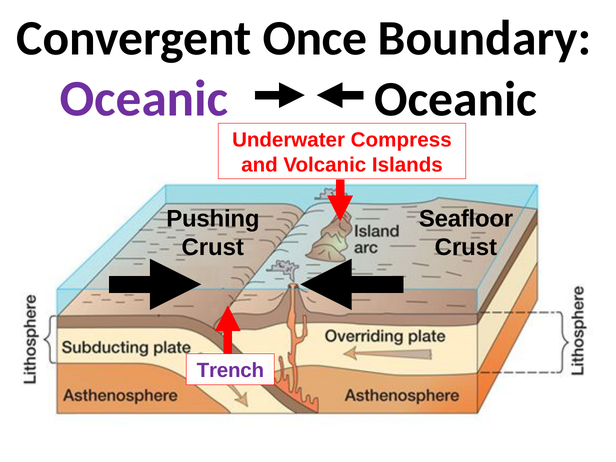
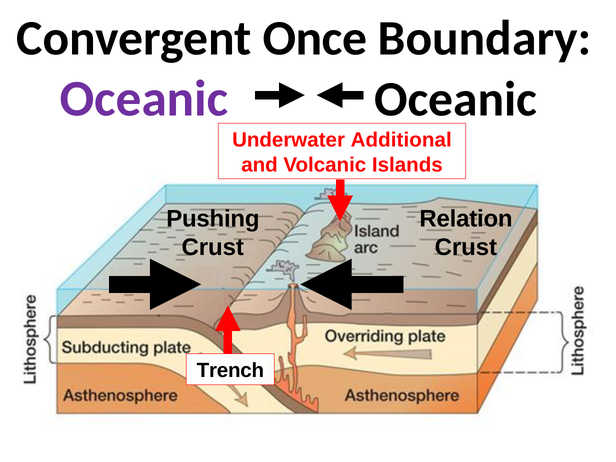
Compress: Compress -> Additional (401, 140)
Seafloor: Seafloor -> Relation (466, 219)
Trench colour: purple -> black (230, 371)
